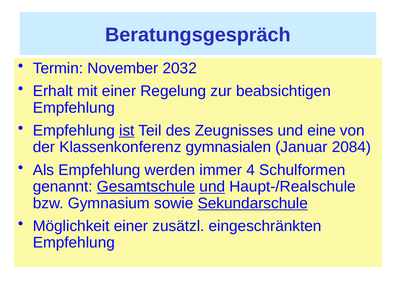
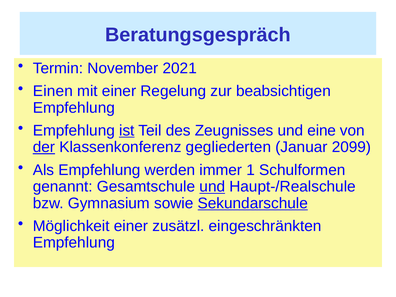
2032: 2032 -> 2021 (180, 68)
Erhalt: Erhalt -> Einen (53, 91)
der underline: none -> present (44, 147)
gymnasialen: gymnasialen -> gegliederten (228, 147)
2084: 2084 -> 2099 (351, 147)
4: 4 -> 1 (251, 170)
Gesamtschule underline: present -> none (146, 187)
